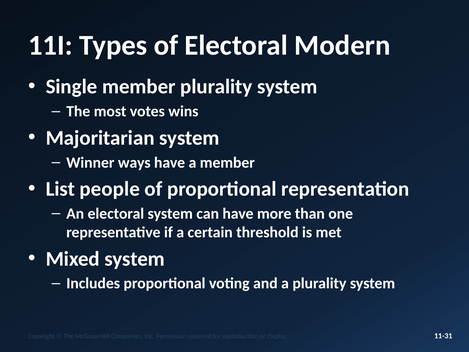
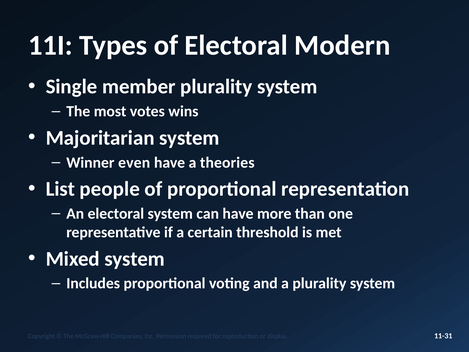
ways: ways -> even (134, 162)
a member: member -> theories (227, 162)
